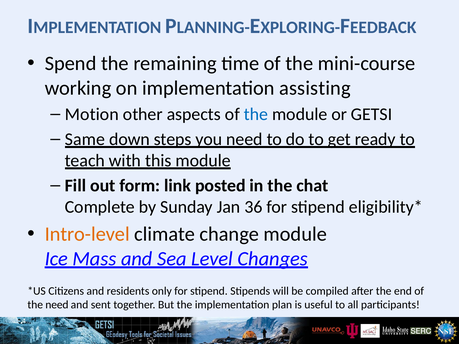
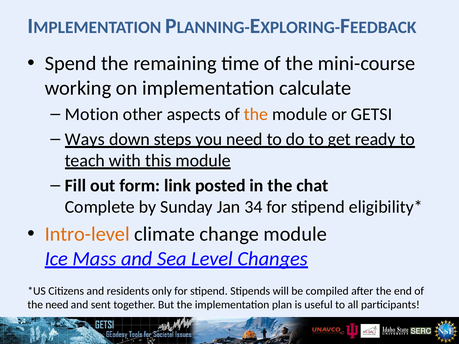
assisting: assisting -> calculate (315, 88)
the colour: blue -> orange (256, 114)
Same: Same -> Ways (85, 139)
36: 36 -> 34 (253, 207)
